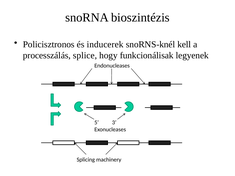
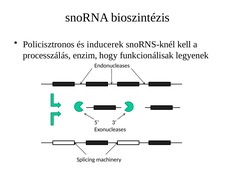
splice: splice -> enzim (85, 55)
